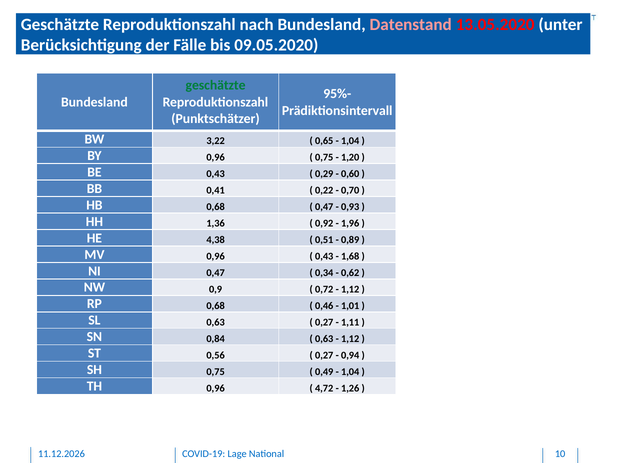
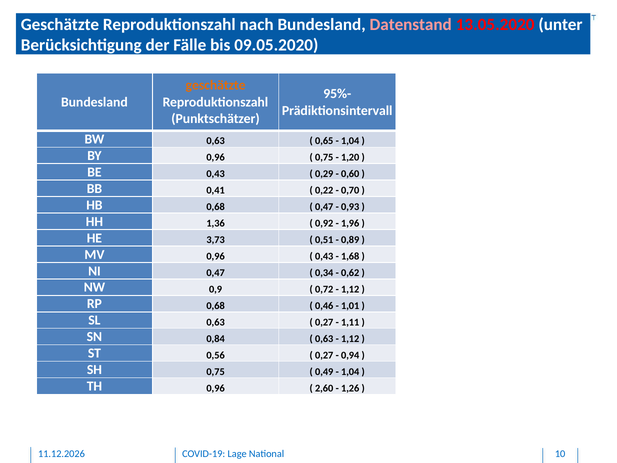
geschätzte colour: green -> orange (216, 85)
BW 3,22: 3,22 -> 0,63 (216, 141)
4,38: 4,38 -> 3,73 (216, 240)
4,72: 4,72 -> 2,60 (324, 388)
